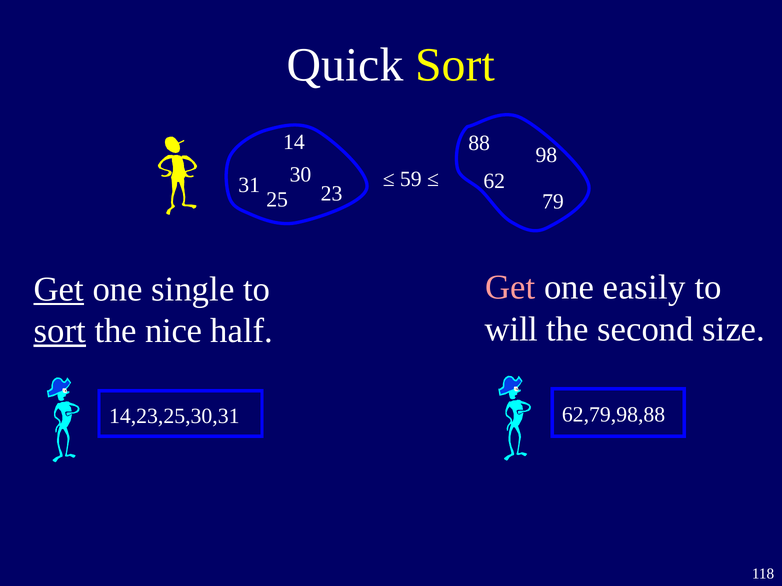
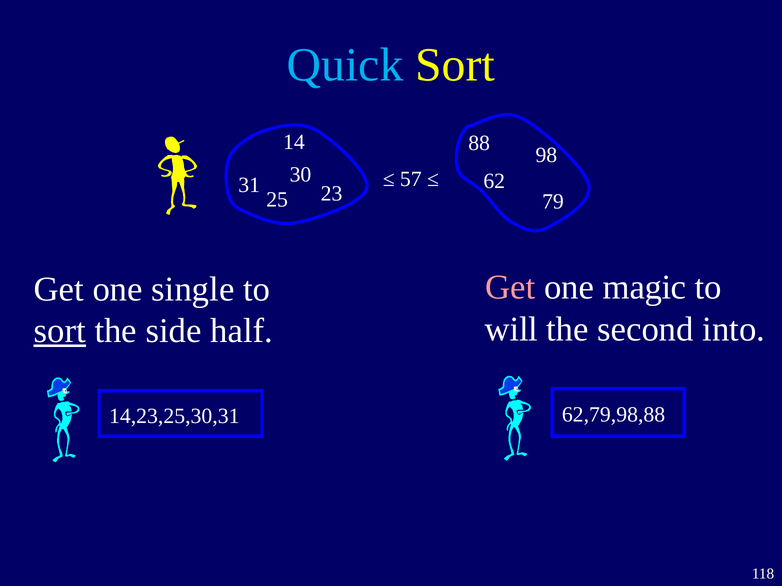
Quick colour: white -> light blue (345, 65)
59: 59 -> 57 (411, 179)
easily: easily -> magic (645, 288)
Get underline: present -> none (59, 289)
size: size -> into (734, 330)
nice: nice -> side (174, 331)
